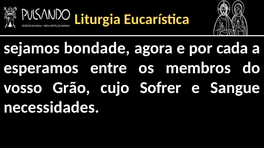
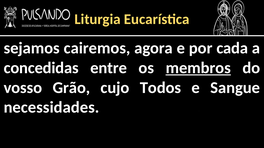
bondade: bondade -> cairemos (97, 48)
esperamos: esperamos -> concedidas (41, 68)
membros underline: none -> present (198, 68)
Sofrer: Sofrer -> Todos (160, 88)
